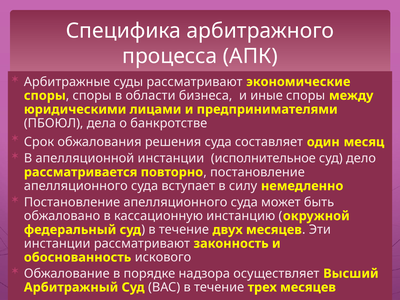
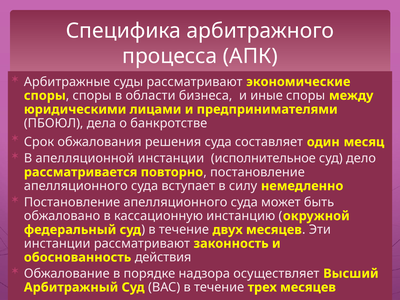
искового: искового -> действия (163, 257)
